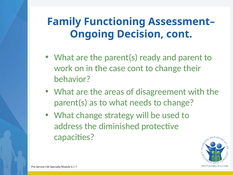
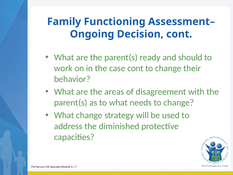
parent: parent -> should (190, 57)
